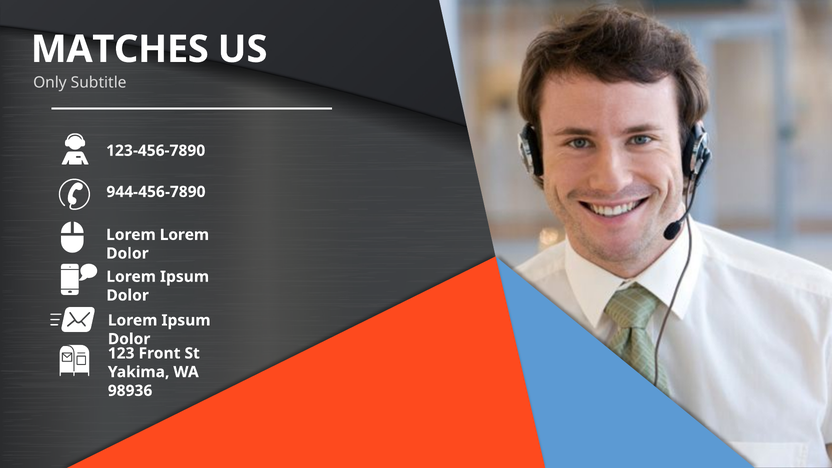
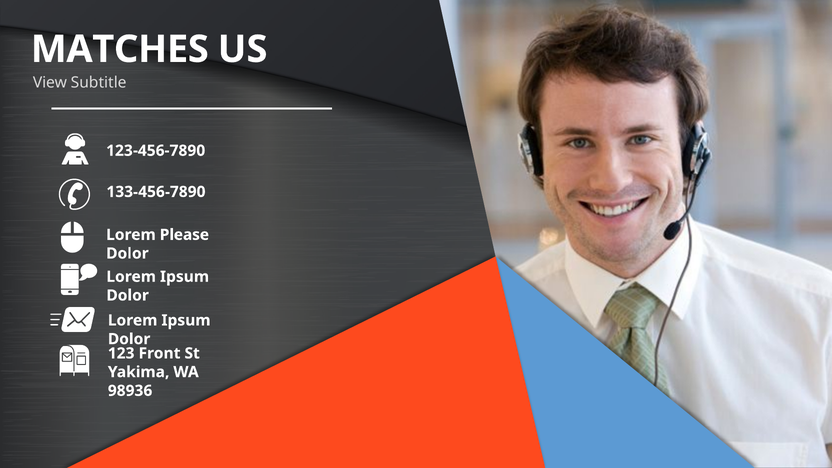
Only: Only -> View (50, 83)
944-456-7890: 944-456-7890 -> 133-456-7890 (156, 192)
Lorem Lorem: Lorem -> Please (184, 235)
